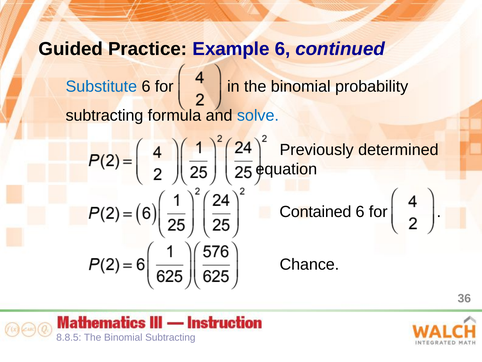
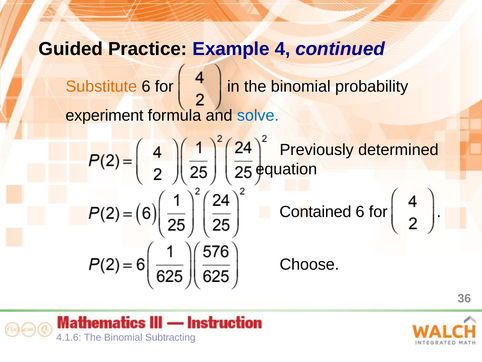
Example 6: 6 -> 4 (282, 49)
Substitute colour: blue -> orange (101, 86)
subtracting: subtracting -> experiment (105, 115)
Chance: Chance -> Choose (309, 264)
8.8.5: 8.8.5 -> 4.1.6 (69, 337)
